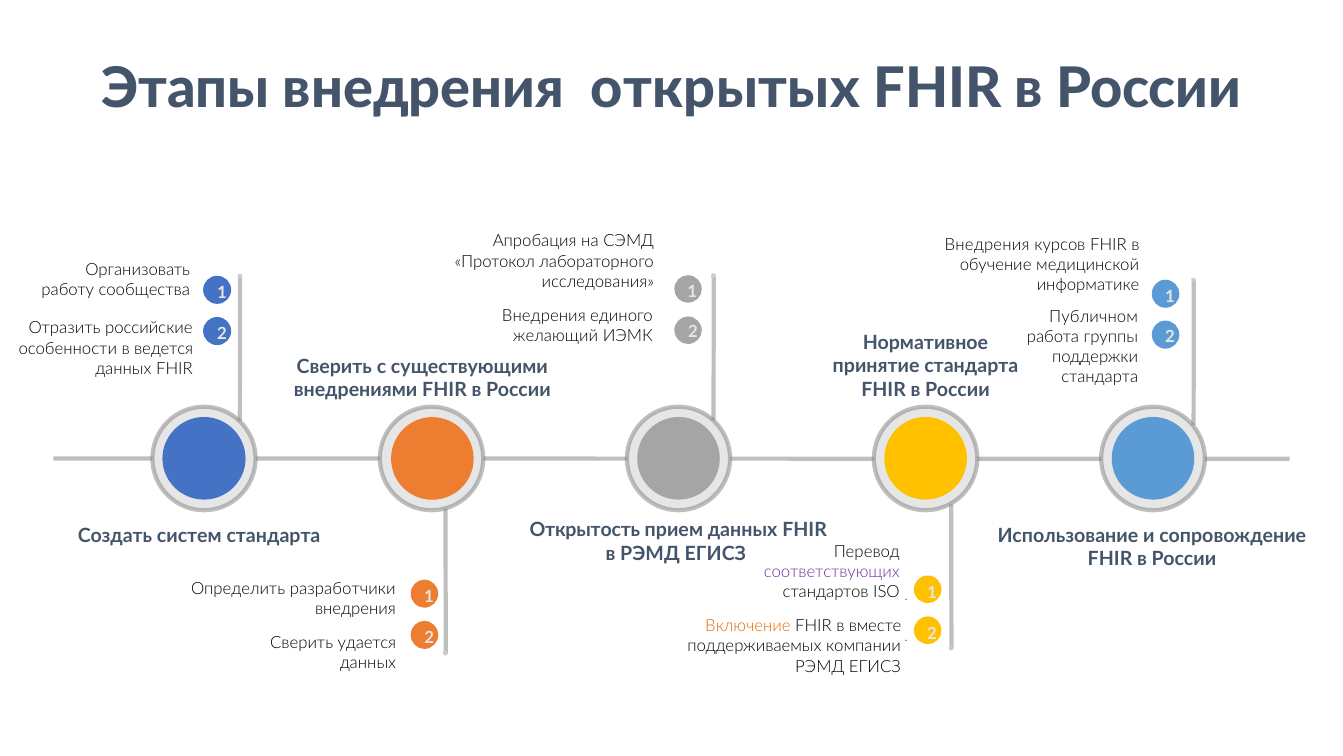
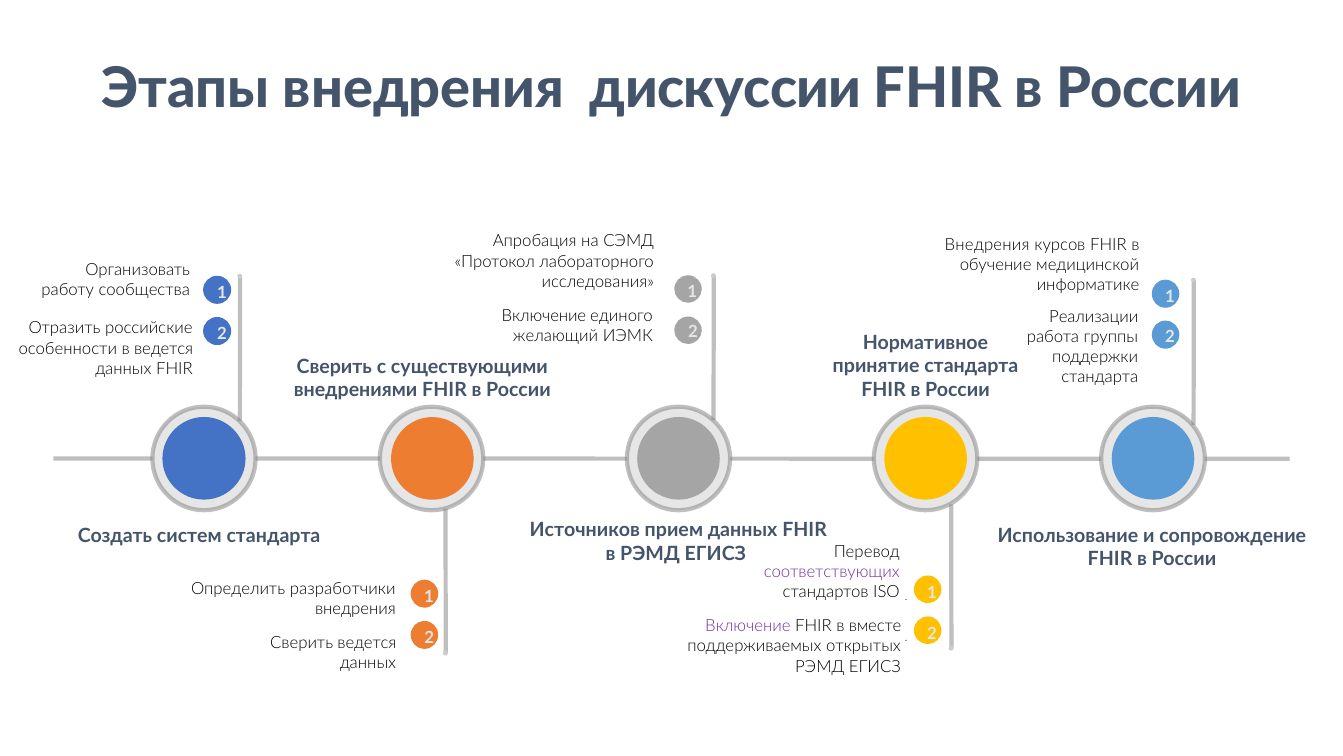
открытых: открытых -> дискуссии (726, 89)
Внедрения: Внедрения -> Включение (544, 316)
Публичном: Публичном -> Реализации (1094, 316)
Открытость: Открытость -> Источников (585, 530)
Включение colour: orange -> purple (748, 626)
Сверить удается: удается -> ведется (367, 642)
компании: компании -> открытых (863, 646)
